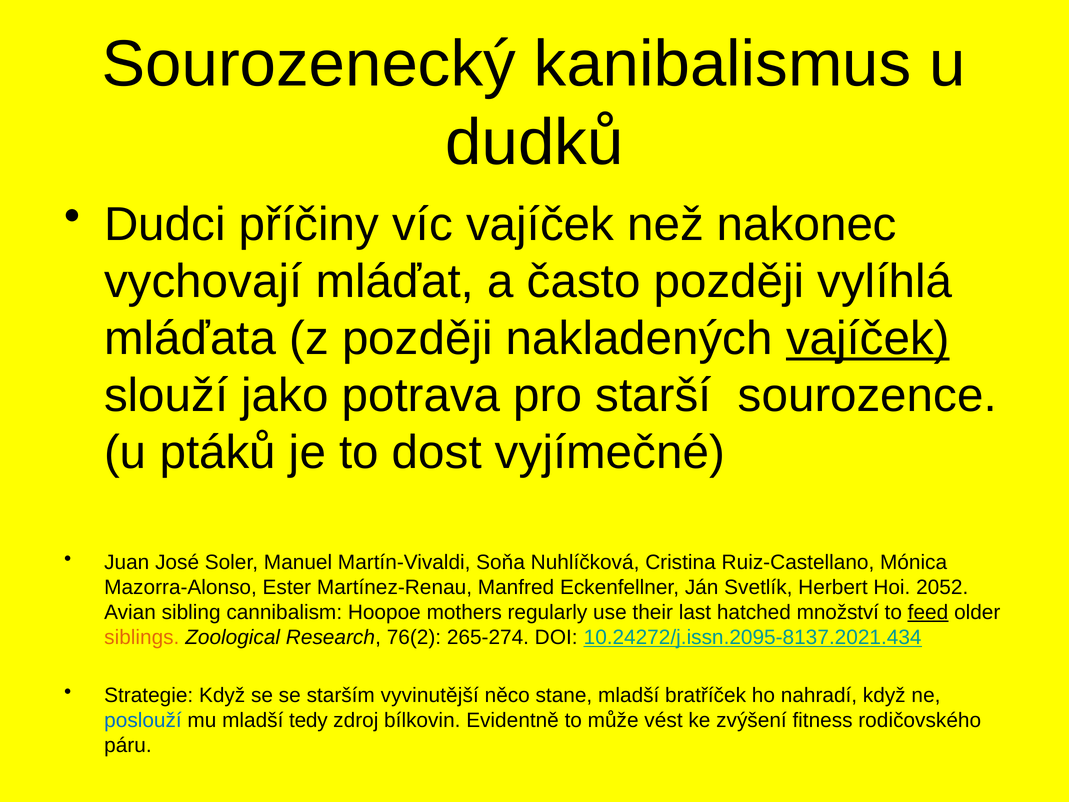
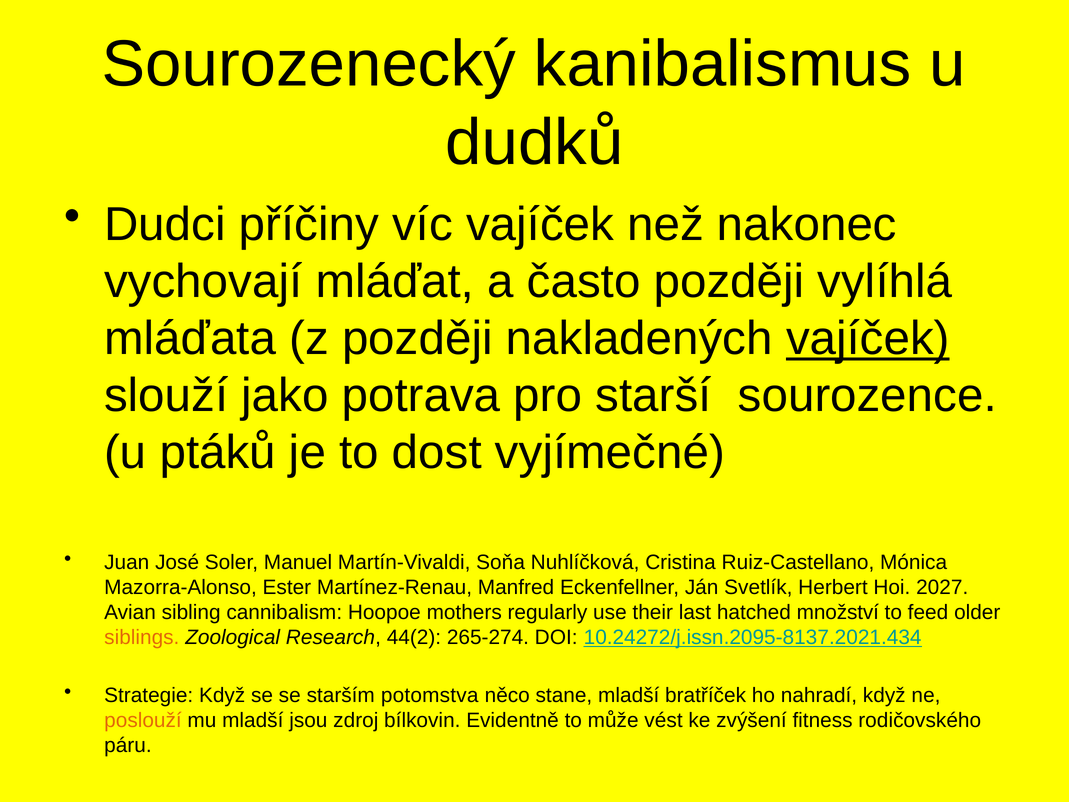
2052: 2052 -> 2027 (942, 587)
feed underline: present -> none (928, 612)
76(2: 76(2 -> 44(2 (414, 637)
vyvinutější: vyvinutější -> potomstva (430, 695)
poslouží colour: blue -> orange (143, 720)
tedy: tedy -> jsou (308, 720)
